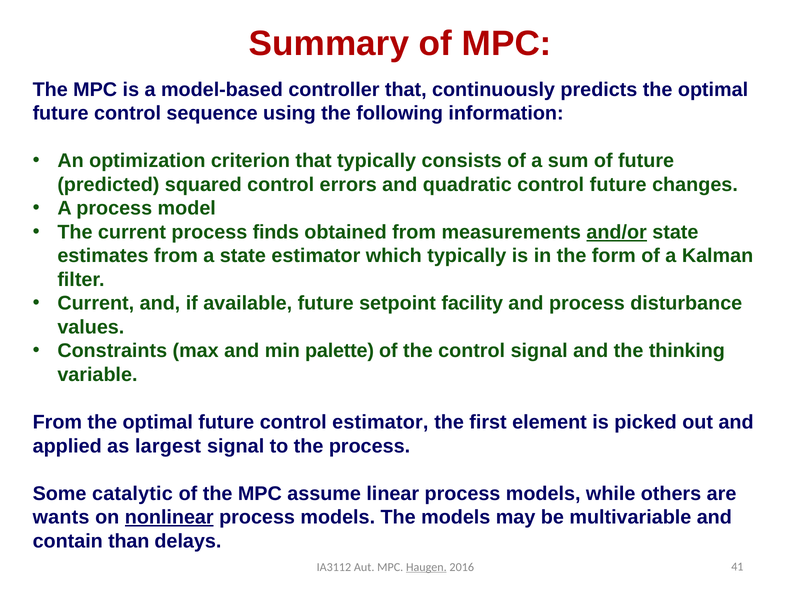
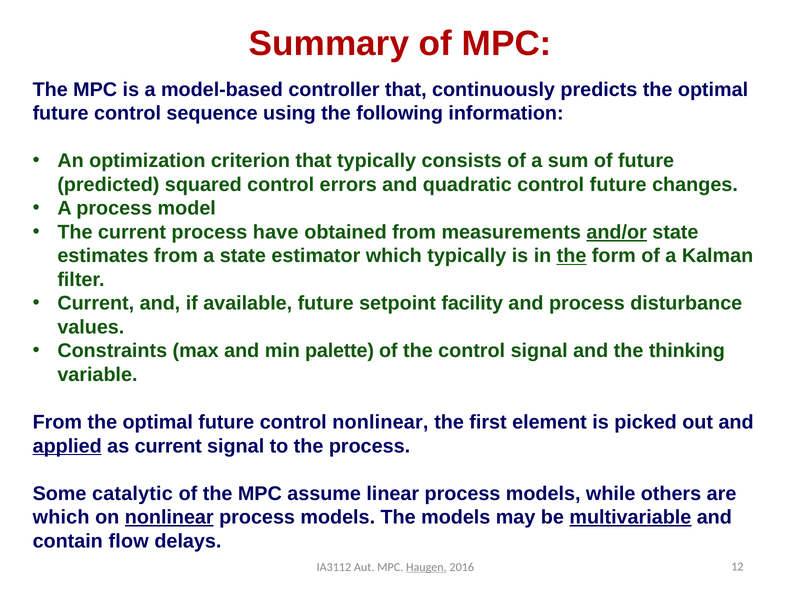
finds: finds -> have (276, 232)
the underline: none -> present (572, 256)
control estimator: estimator -> nonlinear (380, 422)
applied underline: none -> present (67, 445)
as largest: largest -> current (168, 445)
wants: wants -> which (61, 517)
multivariable underline: none -> present (630, 517)
than: than -> flow (129, 540)
41: 41 -> 12 (737, 566)
